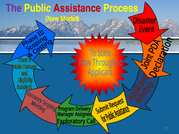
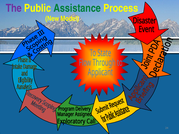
Assistance colour: red -> green (77, 8)
